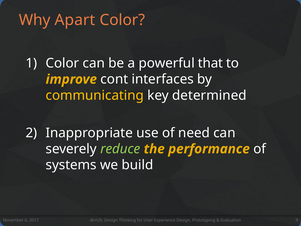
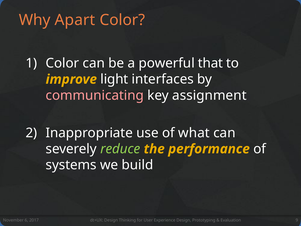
cont: cont -> light (114, 79)
communicating colour: yellow -> pink (95, 95)
determined: determined -> assignment (209, 95)
need: need -> what (194, 133)
